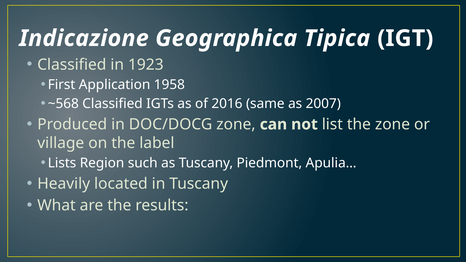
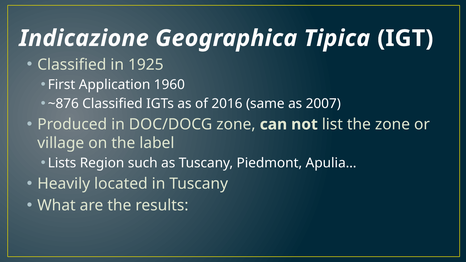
1923: 1923 -> 1925 (146, 65)
1958: 1958 -> 1960 (169, 85)
~568: ~568 -> ~876 (63, 104)
